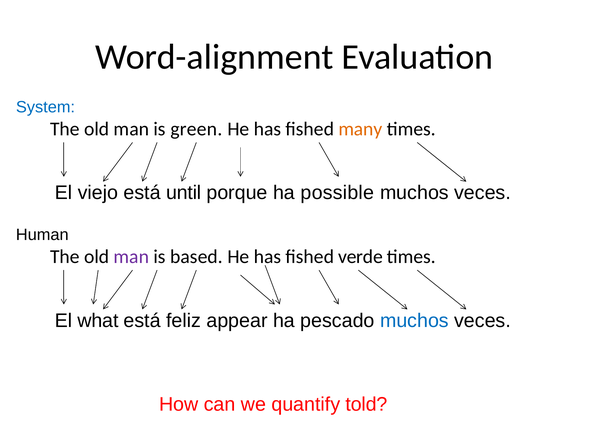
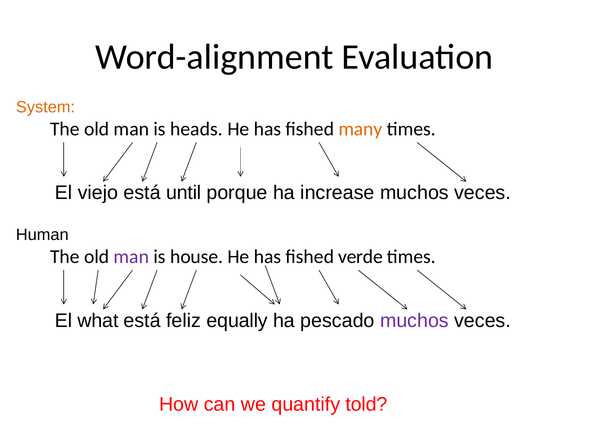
System colour: blue -> orange (45, 107)
green: green -> heads (196, 129)
possible: possible -> increase (337, 193)
based: based -> house (197, 257)
appear: appear -> equally (237, 320)
muchos colour: blue -> purple (414, 320)
